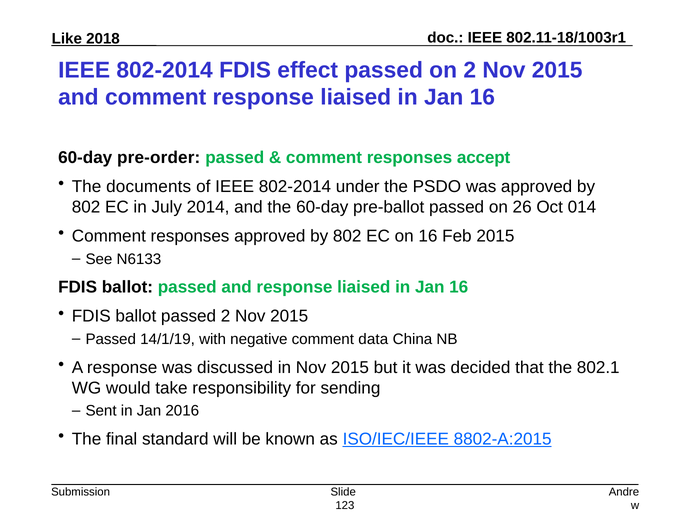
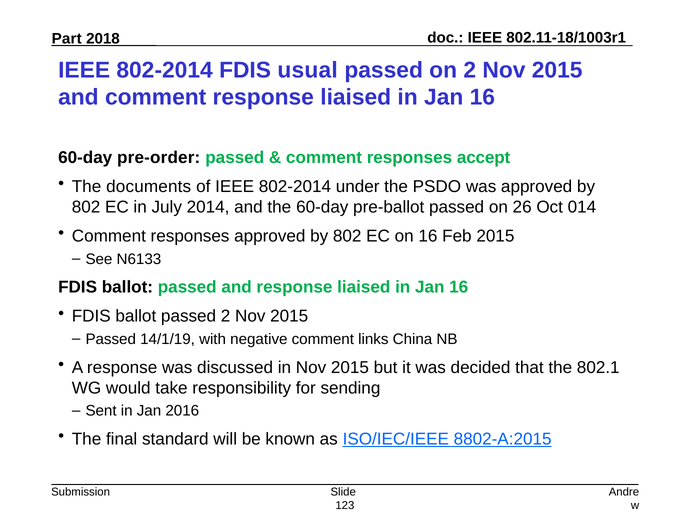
Like: Like -> Part (67, 39)
effect: effect -> usual (308, 70)
data: data -> links (373, 339)
